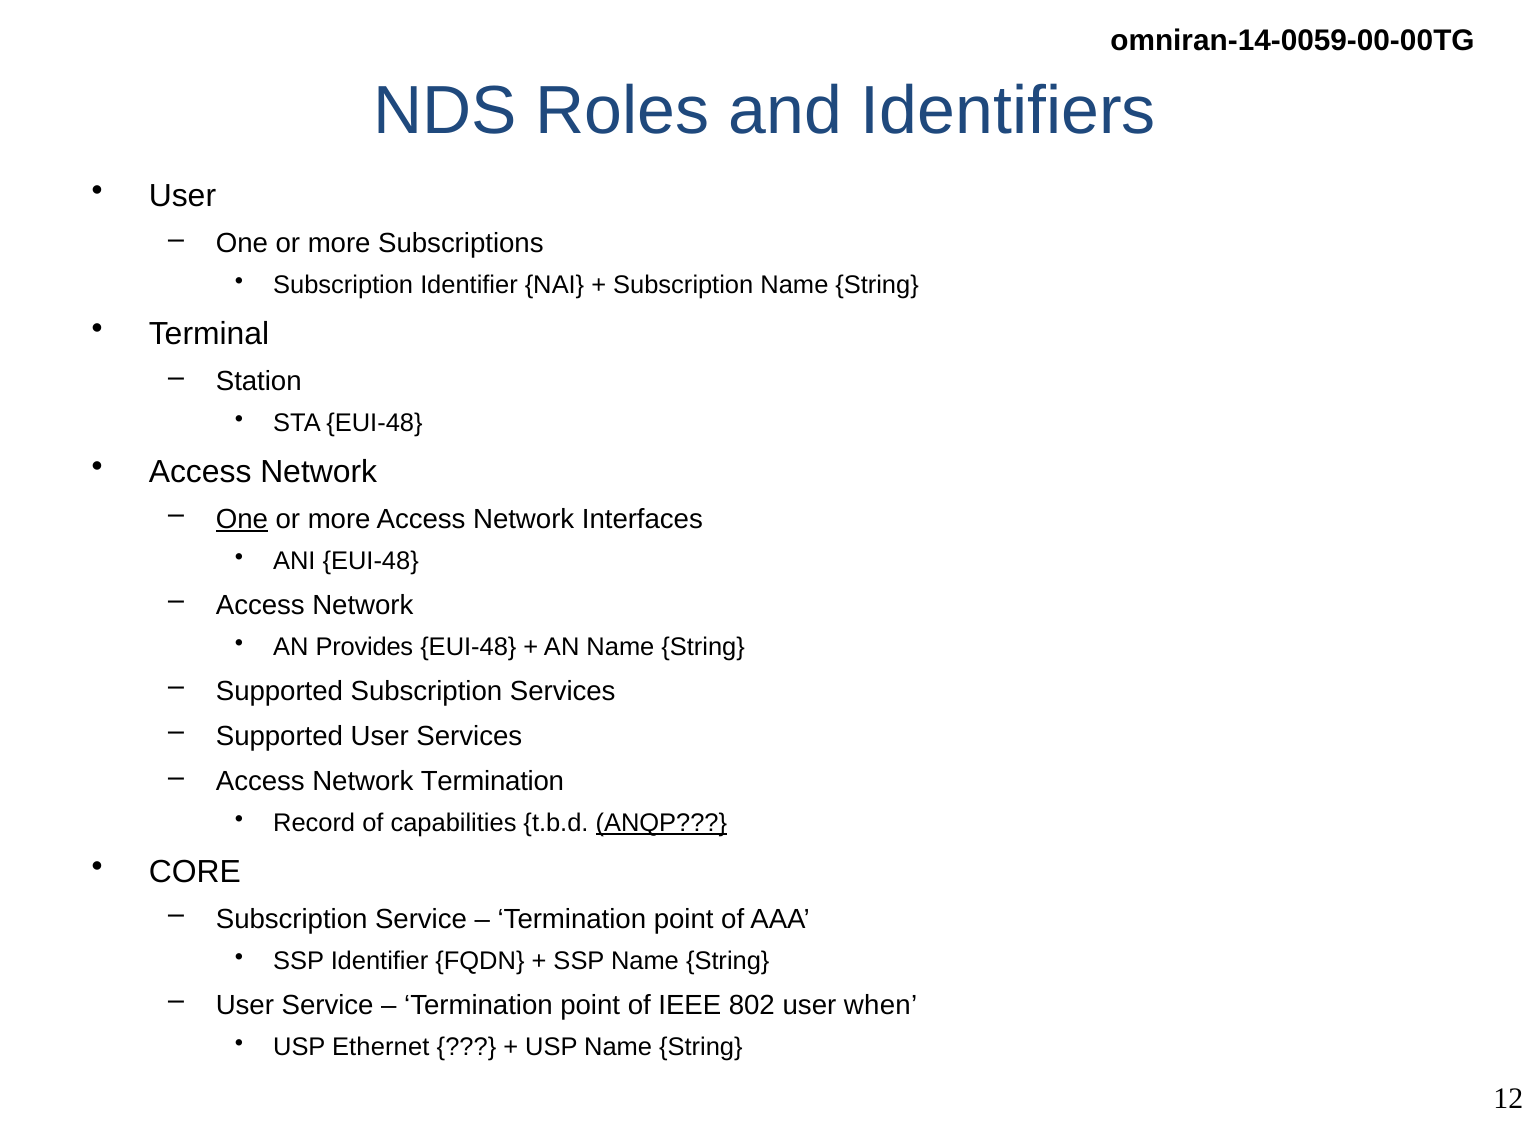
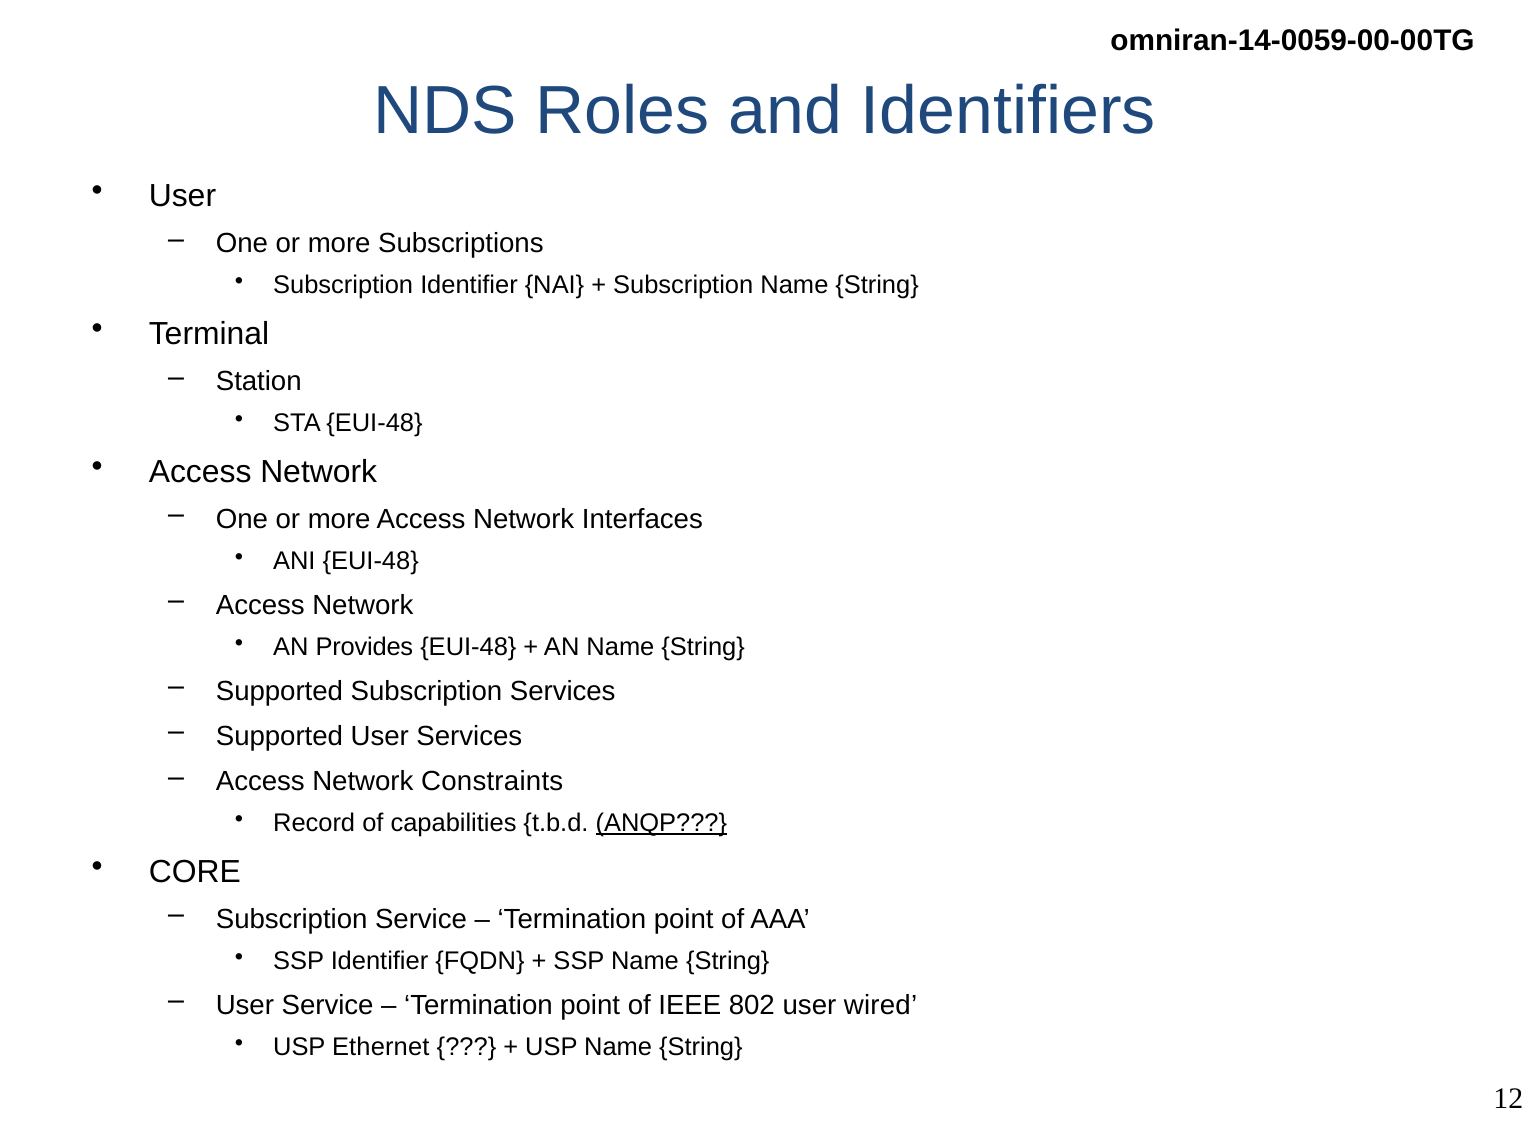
One underline: present -> none (242, 519)
Network Termination: Termination -> Constraints (492, 781)
when: when -> wired (881, 1005)
